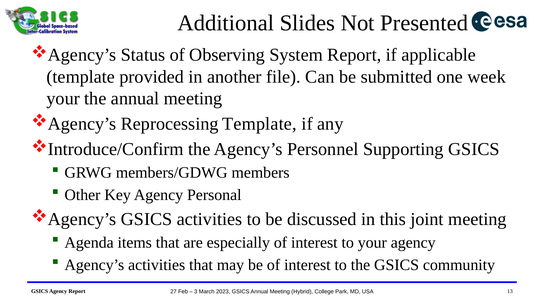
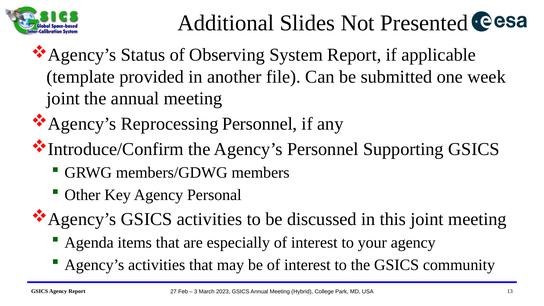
your: your -> joint (63, 99)
Reprocessing Template: Template -> Personnel (260, 124)
